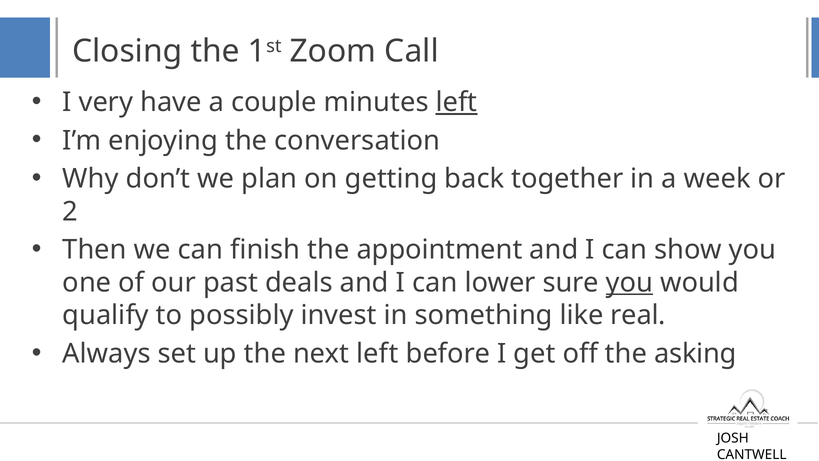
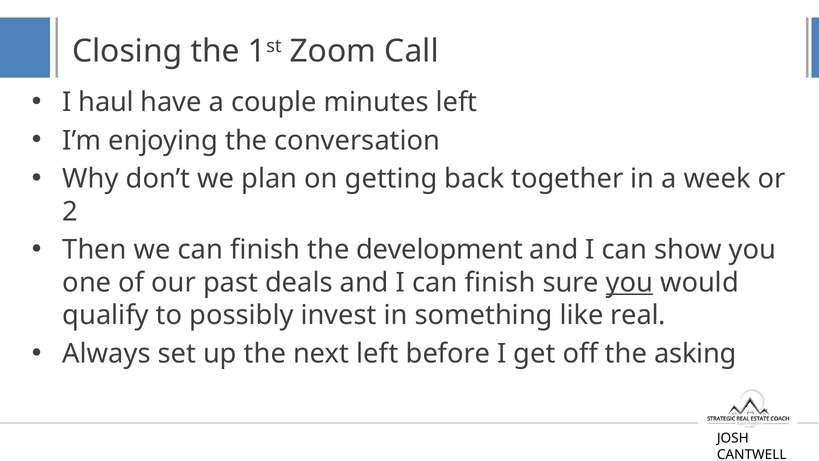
very: very -> haul (106, 102)
left underline: present -> none (456, 102)
appointment: appointment -> development (440, 250)
I can lower: lower -> finish (500, 282)
